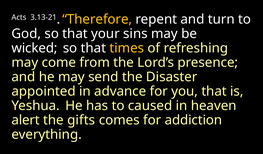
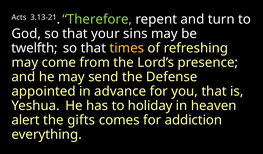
Therefore colour: yellow -> light green (97, 19)
wicked: wicked -> twelfth (34, 48)
Disaster: Disaster -> Defense (172, 77)
caused: caused -> holiday (150, 106)
